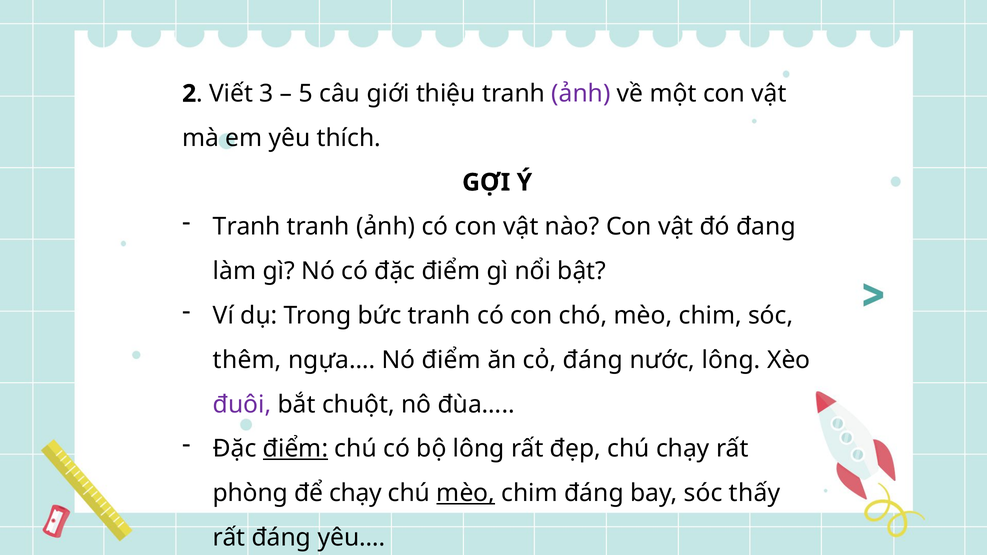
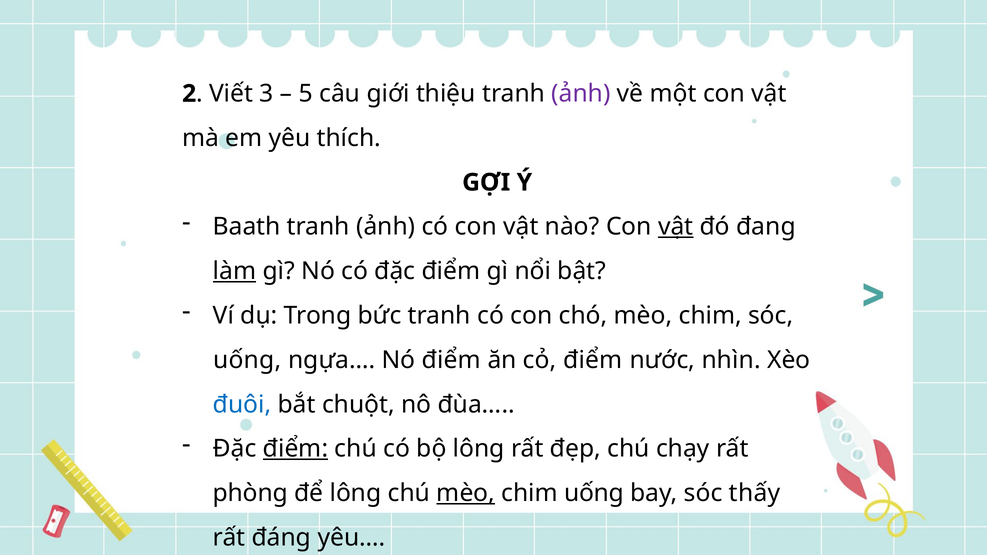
Tranh: Tranh -> Baath (247, 227)
vật underline: none -> present (676, 227)
làm underline: none -> present (235, 271)
thêm: thêm -> uống (247, 360)
cỏ đáng: đáng -> điểm (593, 360)
nước lông: lông -> nhìn (731, 360)
đuôi colour: purple -> blue (242, 405)
để chạy: chạy -> lông (356, 493)
chim đáng: đáng -> uống (594, 493)
